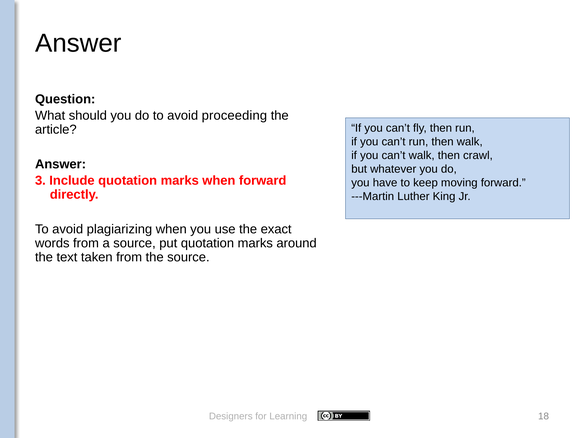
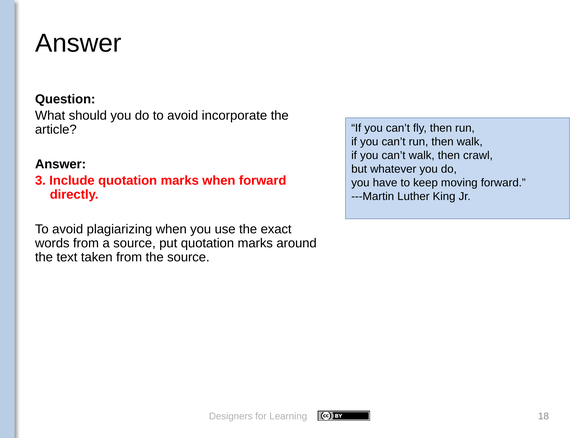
proceeding: proceeding -> incorporate (234, 116)
